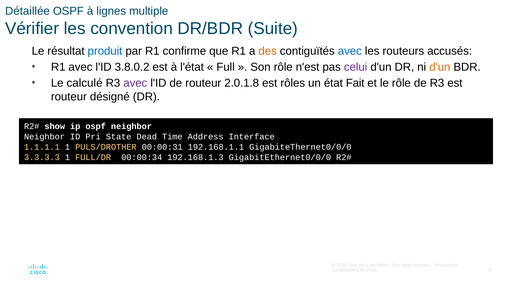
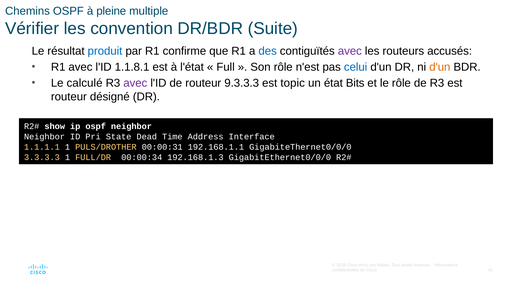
Détaillée: Détaillée -> Chemins (27, 11)
lignes: lignes -> pleine (111, 11)
des colour: orange -> blue (268, 51)
avec colour: blue -> purple (350, 51)
3.8.0.2: 3.8.0.2 -> 1.1.8.1 (132, 67)
celui colour: purple -> blue (356, 67)
2.0.1.8: 2.0.1.8 -> 9.3.3.3 (242, 83)
rôles: rôles -> topic (293, 83)
Fait: Fait -> Bits (355, 83)
